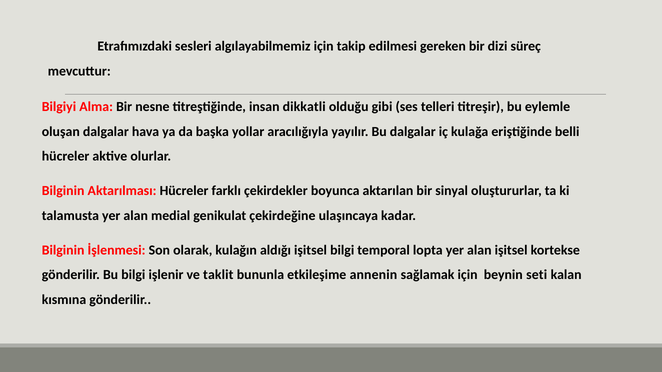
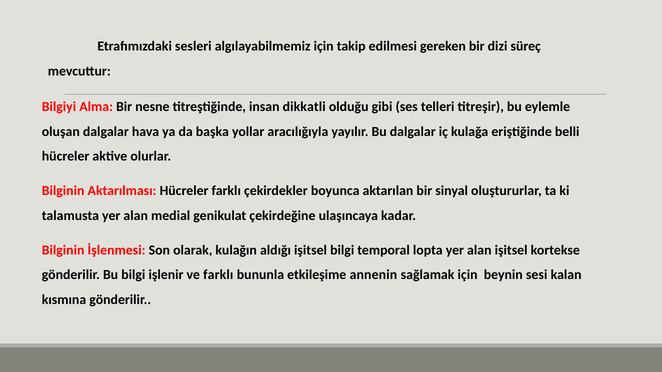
ve taklit: taklit -> farklı (218, 275)
seti: seti -> sesi (537, 275)
